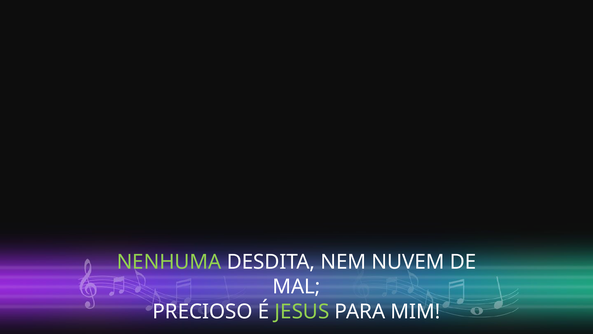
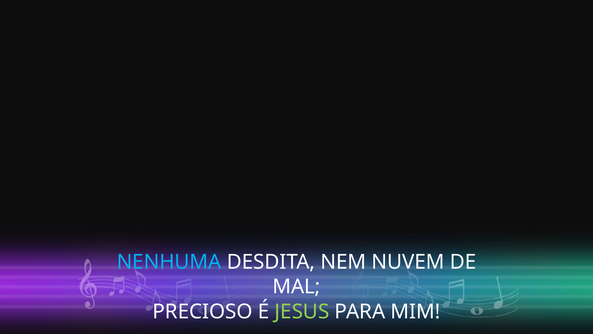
NENHUMA colour: light green -> light blue (169, 262)
